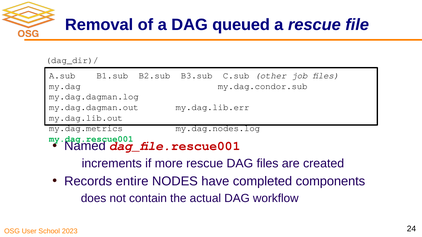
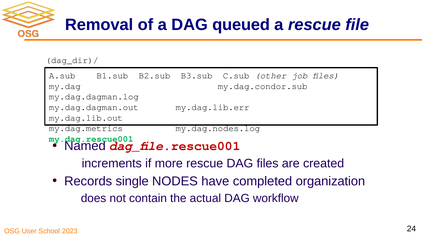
entire: entire -> single (132, 181)
components: components -> organization (330, 181)
